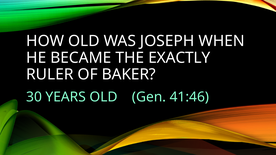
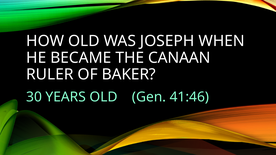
EXACTLY: EXACTLY -> CANAAN (179, 58)
